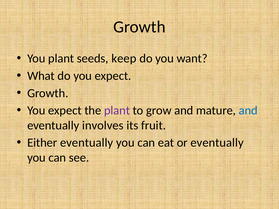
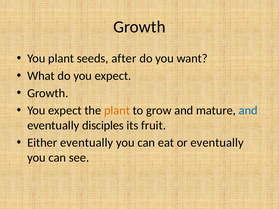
keep: keep -> after (124, 59)
plant colour: purple -> orange (117, 111)
involves: involves -> disciples (103, 126)
